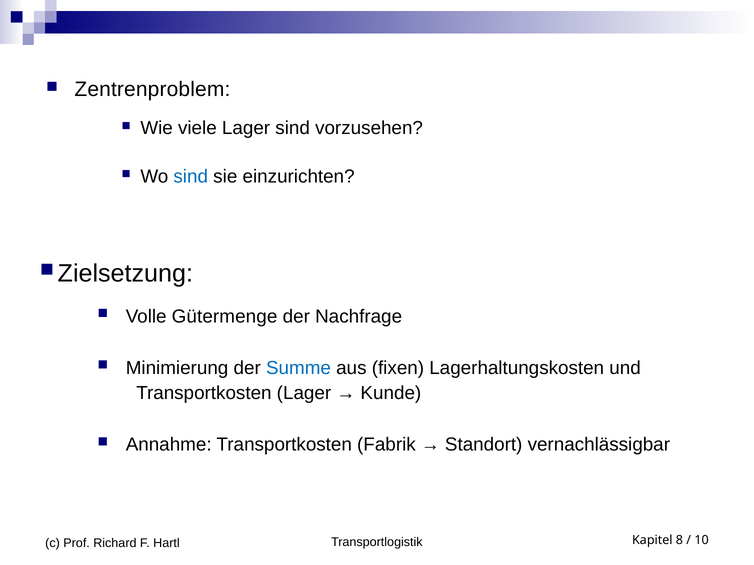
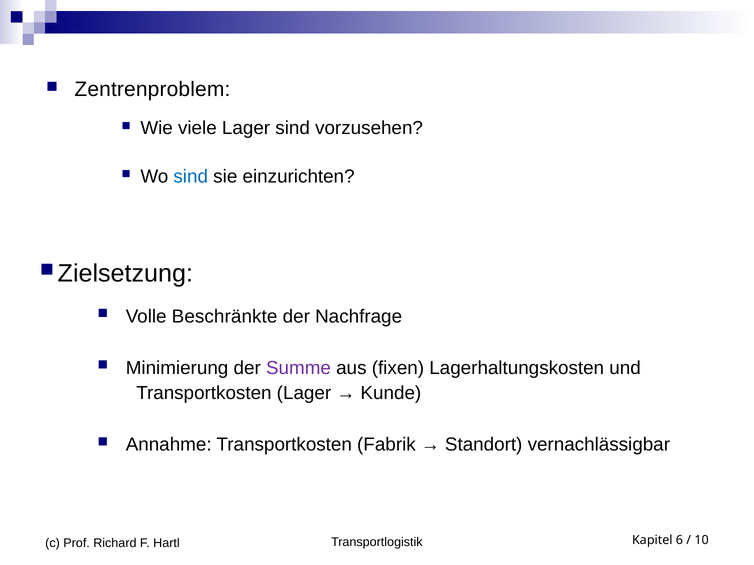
Gütermenge: Gütermenge -> Beschränkte (225, 317)
Summe colour: blue -> purple (299, 368)
8: 8 -> 6 (679, 540)
